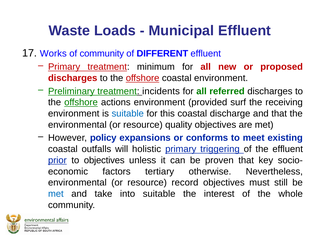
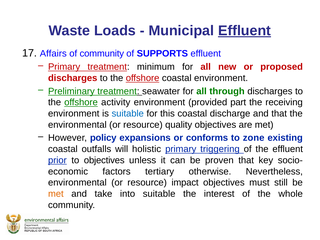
Effluent underline: none -> present (245, 31)
Works: Works -> Affairs (53, 54)
DIFFERENT: DIFFERENT -> SUPPORTS (162, 54)
incidents: incidents -> seawater (161, 91)
referred: referred -> through (227, 91)
actions: actions -> activity (116, 102)
surf: surf -> part (238, 102)
meet: meet -> zone (254, 138)
record: record -> impact (185, 183)
met colour: blue -> orange (56, 194)
